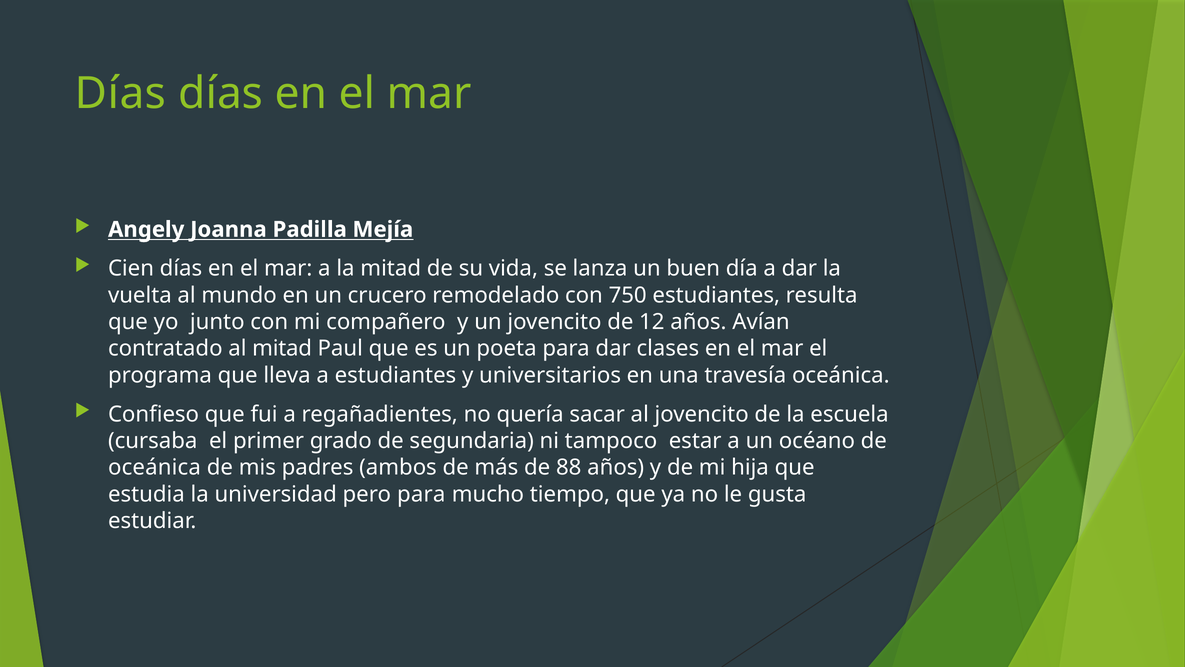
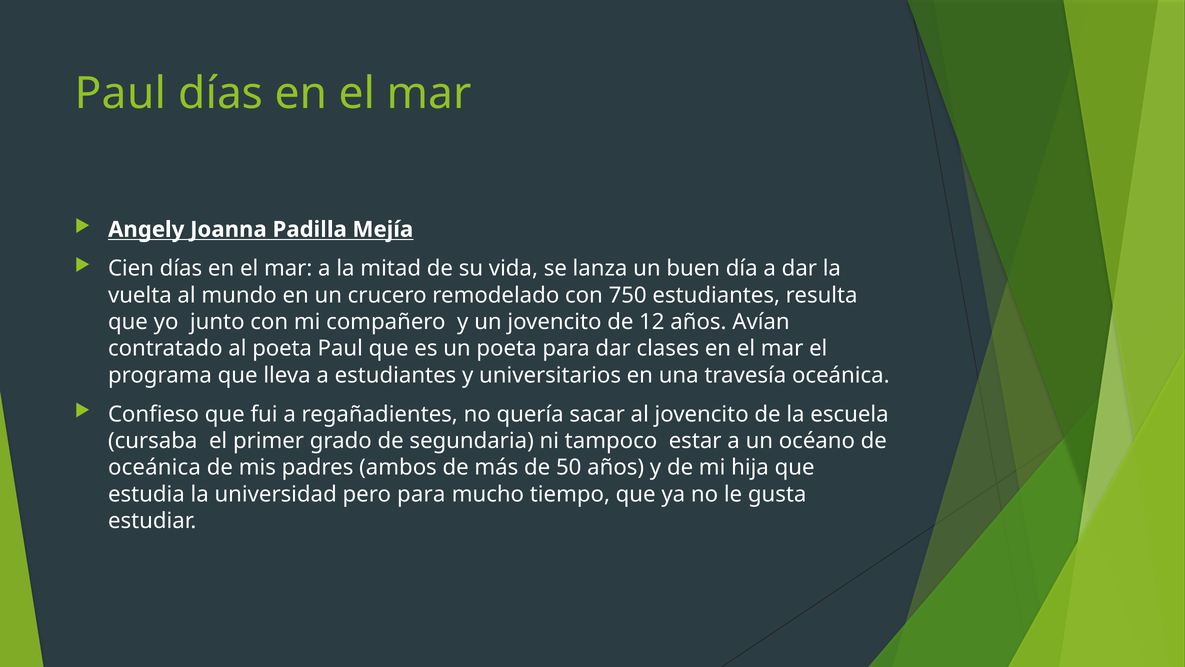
Días: Días -> Paul (121, 93)
al mitad: mitad -> poeta (282, 348)
88: 88 -> 50 (569, 467)
